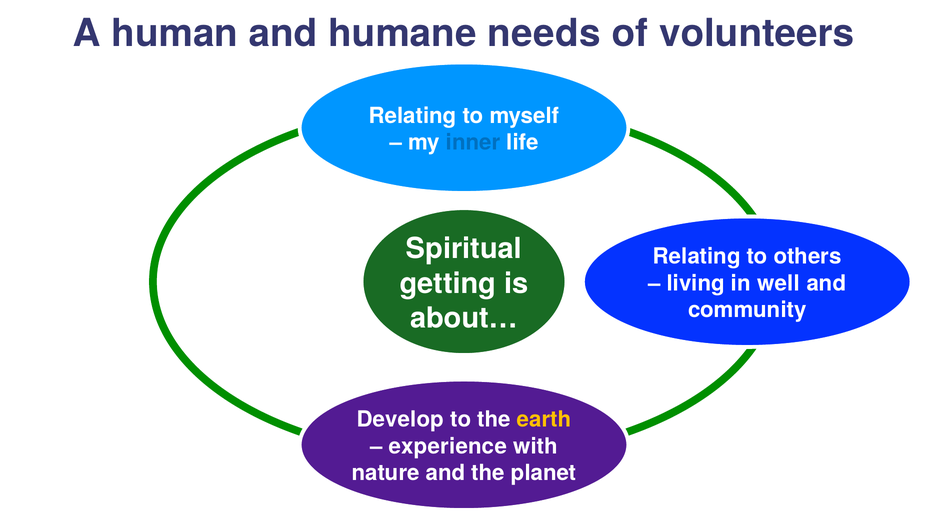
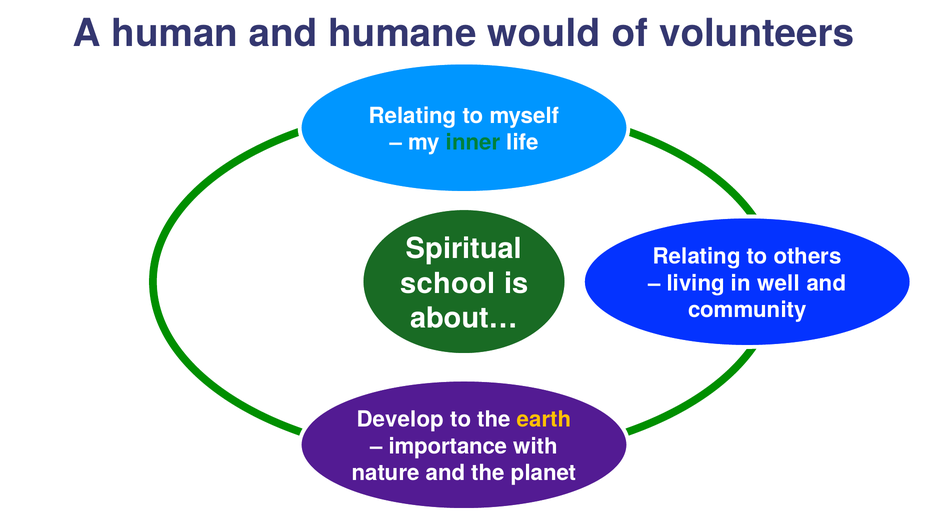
needs: needs -> would (544, 33)
inner colour: blue -> green (473, 143)
getting: getting -> school (448, 284)
experience: experience -> importance (448, 446)
